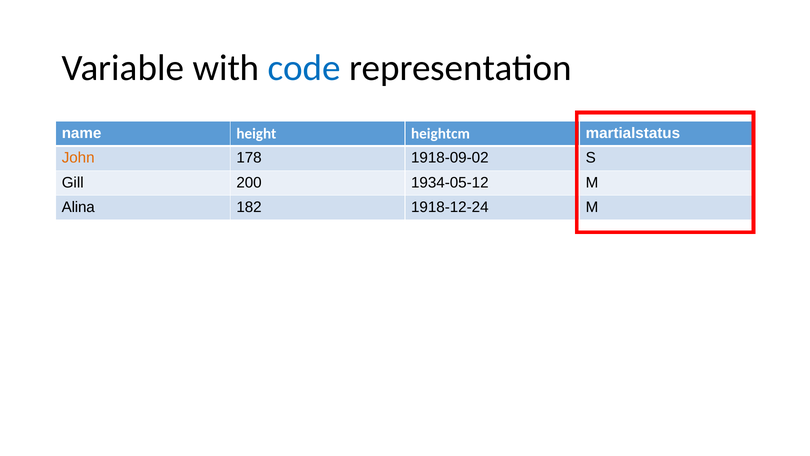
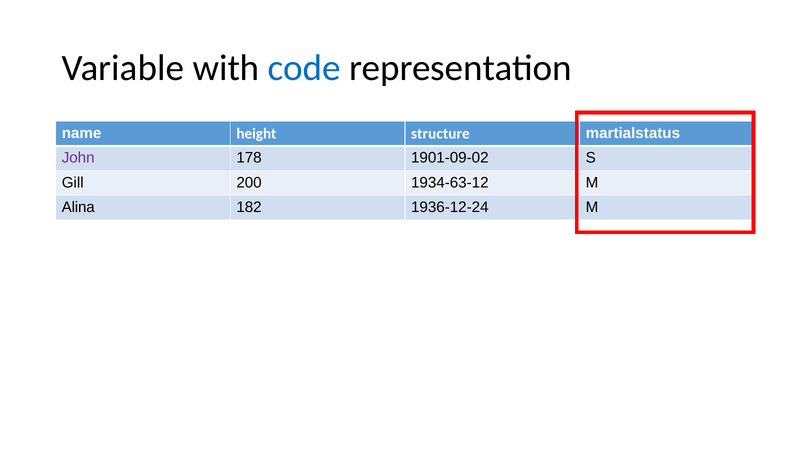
heightcm: heightcm -> structure (440, 134)
John colour: orange -> purple (78, 158)
1918-09-02: 1918-09-02 -> 1901-09-02 (450, 158)
1934-05-12: 1934-05-12 -> 1934-63-12 (450, 182)
1918-12-24: 1918-12-24 -> 1936-12-24 (450, 207)
